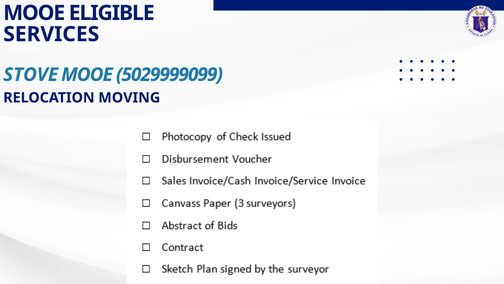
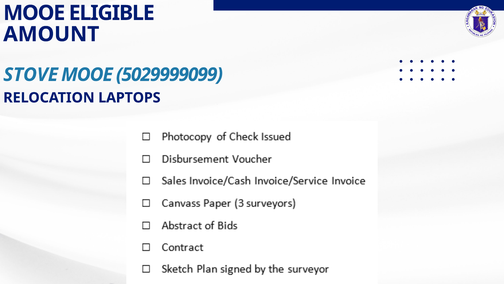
SERVICES: SERVICES -> AMOUNT (51, 34)
MOVING: MOVING -> LAPTOPS (129, 98)
